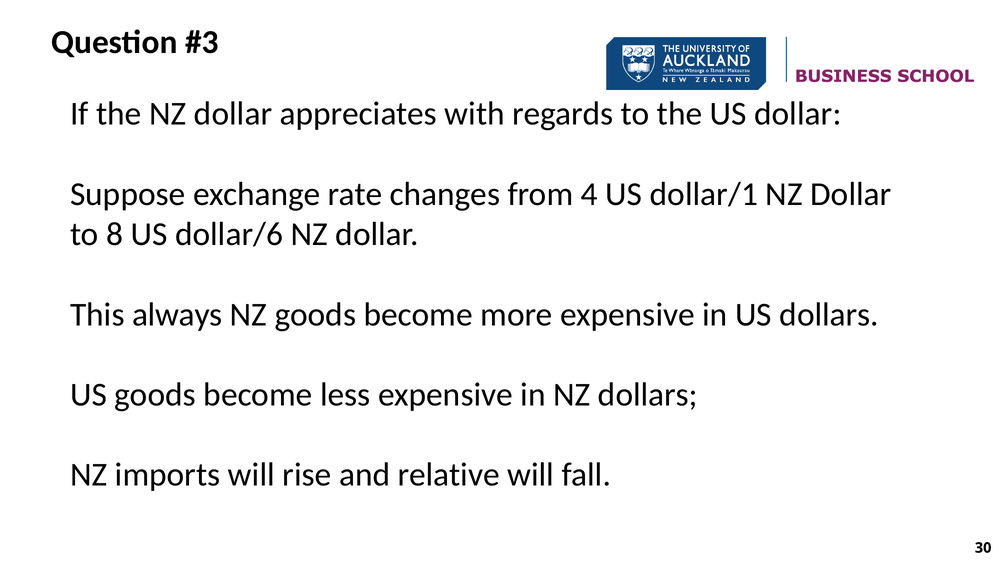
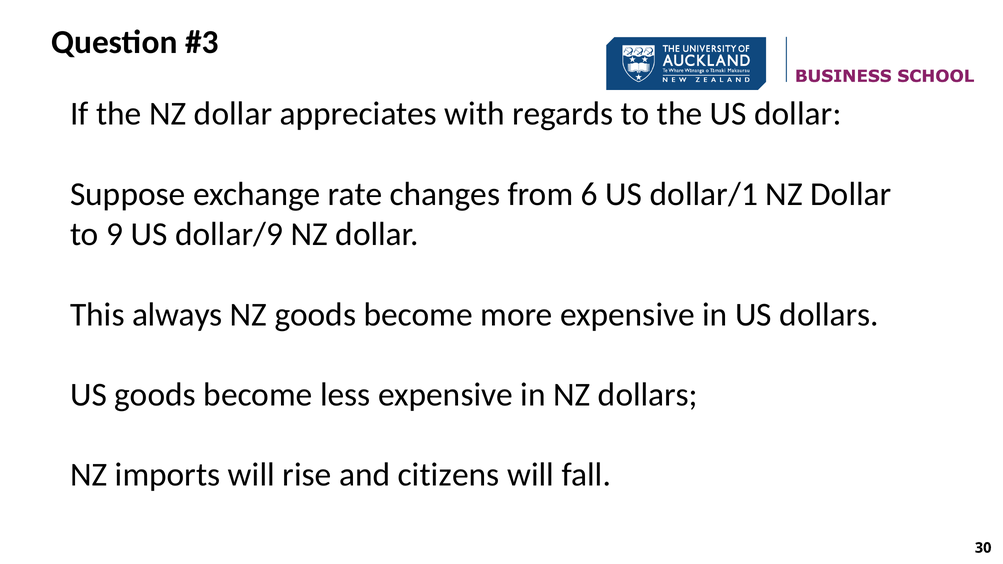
4: 4 -> 6 (589, 194)
8: 8 -> 9 (115, 234)
dollar/6: dollar/6 -> dollar/9 (229, 234)
relative: relative -> citizens (449, 475)
